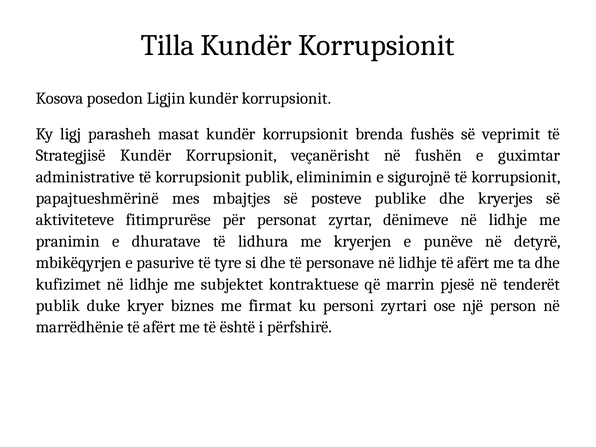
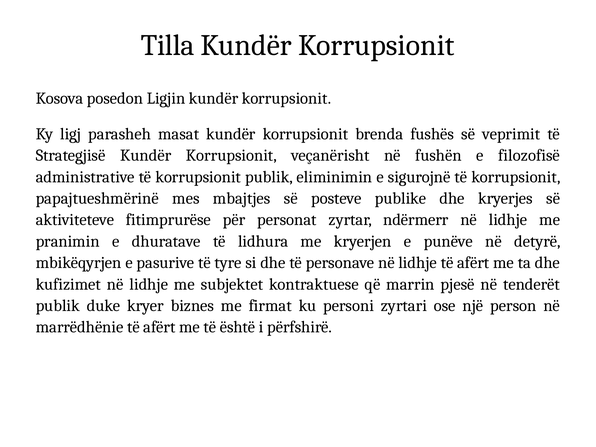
guximtar: guximtar -> filozofisë (529, 156)
dënimeve: dënimeve -> ndërmerr (416, 220)
